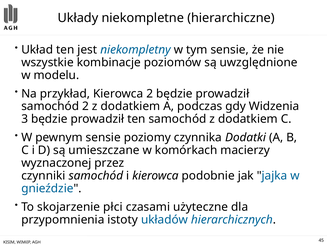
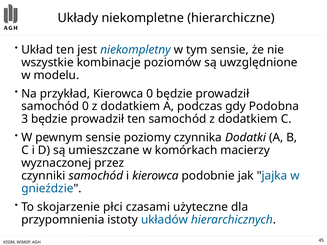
Kierowca 2: 2 -> 0 (150, 94)
samochód 2: 2 -> 0 (86, 106)
Widzenia: Widzenia -> Podobna (274, 106)
